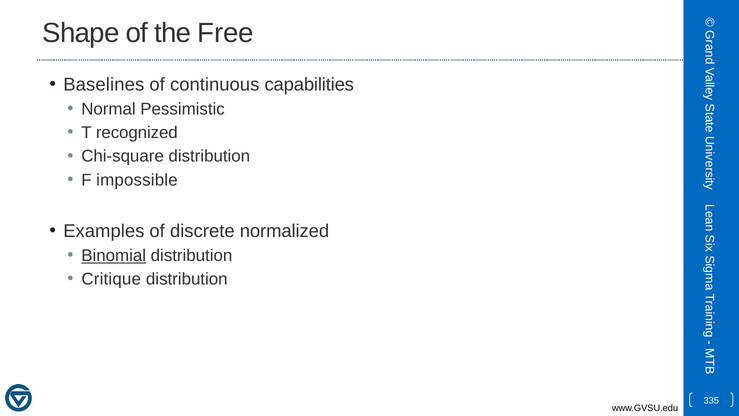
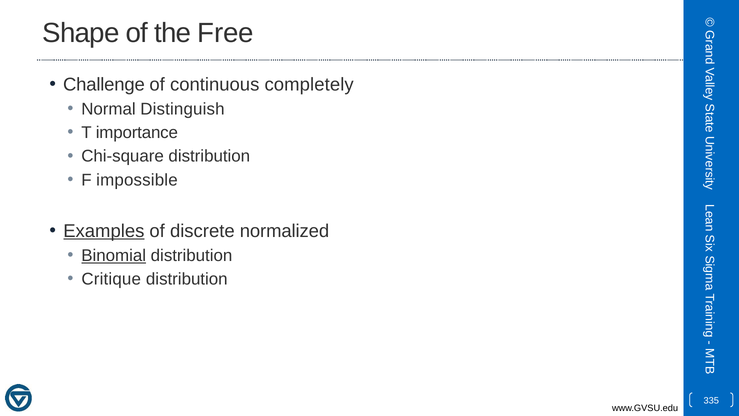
Baselines: Baselines -> Challenge (104, 84)
capabilities: capabilities -> completely (309, 84)
Pessimistic: Pessimistic -> Distinguish (182, 109)
recognized: recognized -> importance (137, 133)
Examples underline: none -> present (104, 231)
